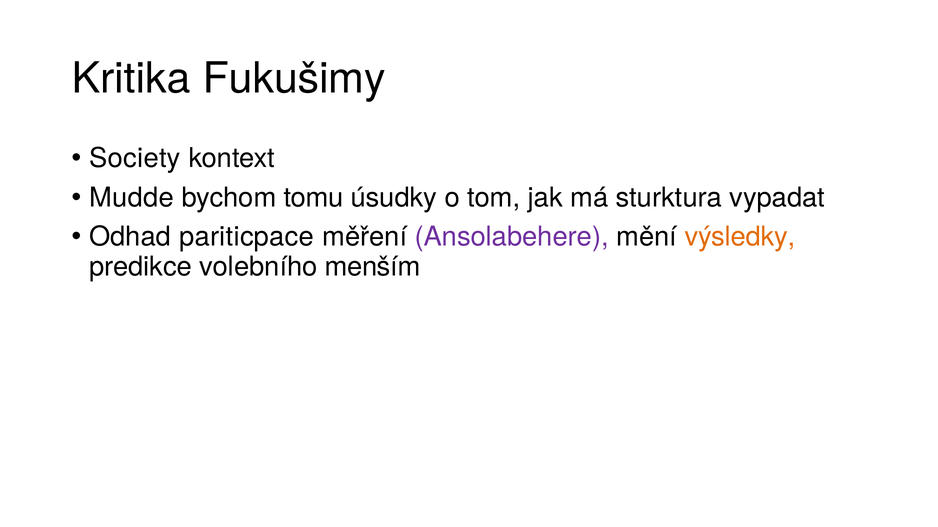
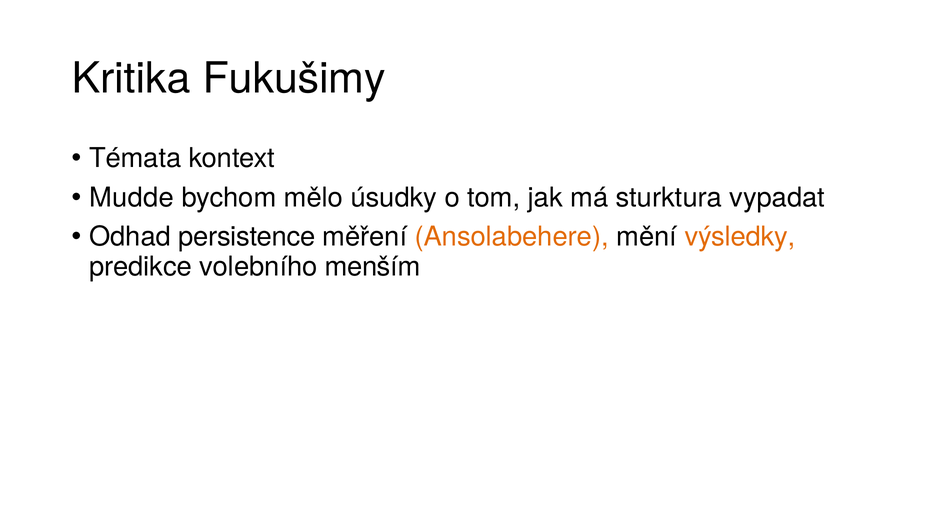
Society: Society -> Témata (135, 159)
tomu: tomu -> mělo (313, 198)
pariticpace: pariticpace -> persistence (247, 237)
Ansolabehere colour: purple -> orange (512, 237)
